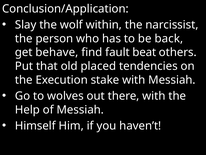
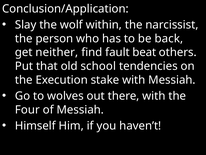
behave: behave -> neither (57, 52)
placed: placed -> school (98, 66)
Help: Help -> Four (27, 109)
